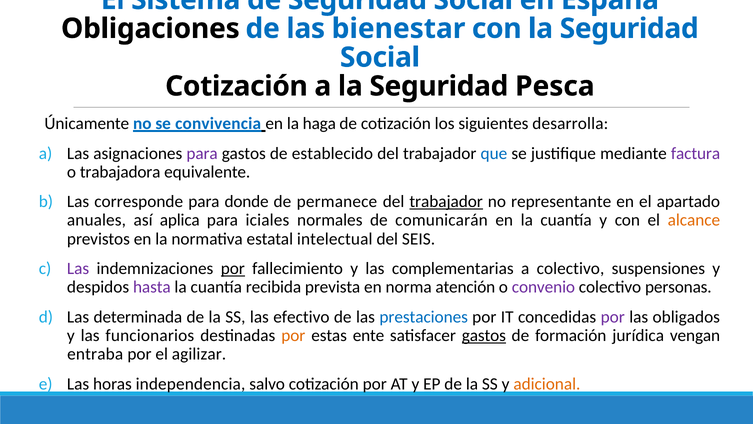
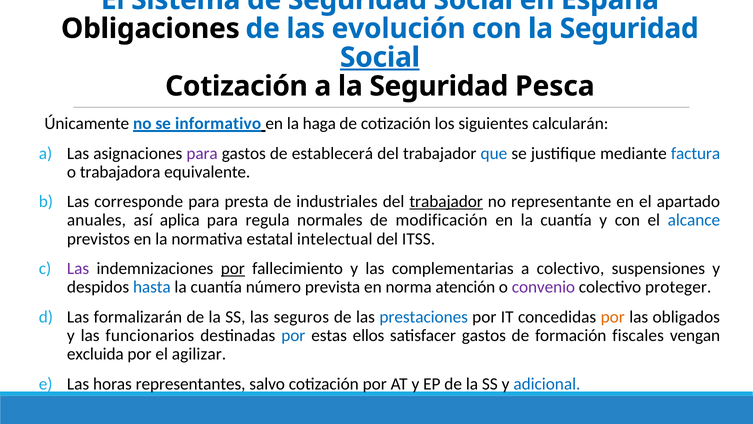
bienestar: bienestar -> evolución (399, 29)
Social underline: none -> present (380, 57)
convivencia: convivencia -> informativo (218, 123)
desarrolla: desarrolla -> calcularán (570, 123)
establecido: establecido -> establecerá (332, 153)
factura colour: purple -> blue (696, 153)
donde: donde -> presta (247, 201)
permanece: permanece -> industriales (337, 201)
iciales: iciales -> regula (268, 220)
comunicarán: comunicarán -> modificación (441, 220)
alcance colour: orange -> blue (694, 220)
SEIS: SEIS -> ITSS (419, 239)
hasta colour: purple -> blue (152, 287)
recibida: recibida -> número (273, 287)
personas: personas -> proteger (678, 287)
determinada: determinada -> formalizarán (138, 317)
efectivo: efectivo -> seguros (301, 317)
por colour: purple -> orange (613, 317)
por colour: orange -> blue (293, 335)
ente: ente -> ellos (369, 335)
gastos underline: present -> none (484, 335)
jurídica: jurídica -> fiscales (638, 335)
entraba: entraba -> excluida (95, 354)
independencia: independencia -> representantes (191, 383)
adicional colour: orange -> blue (547, 383)
